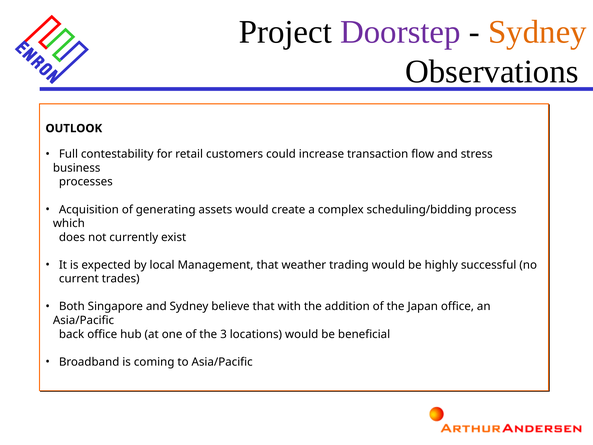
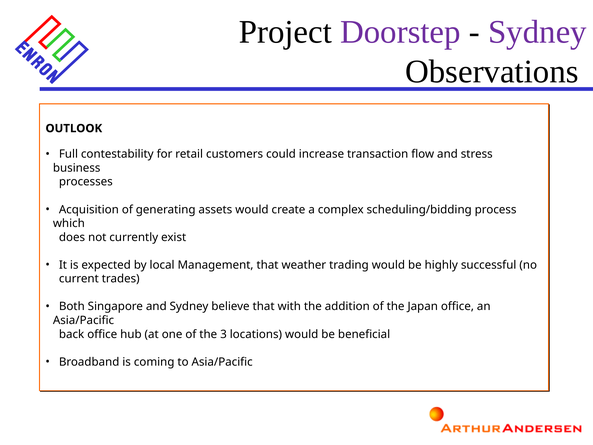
Sydney colour: orange -> purple (537, 32)
